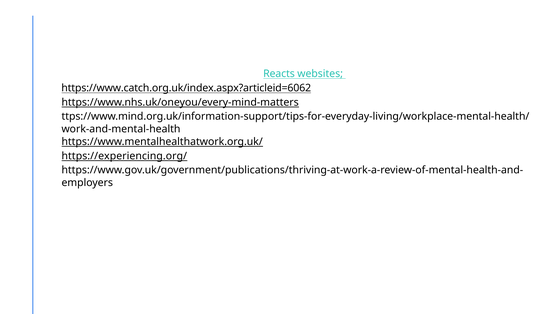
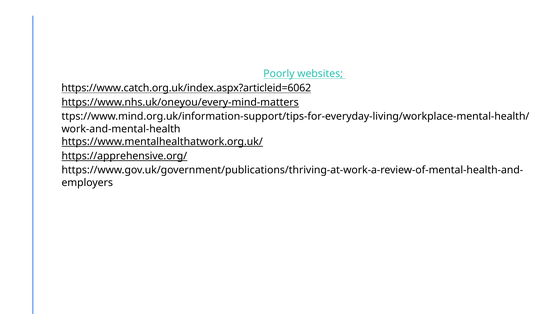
Reacts: Reacts -> Poorly (279, 74)
https://experiencing.org/: https://experiencing.org/ -> https://apprehensive.org/ (124, 156)
